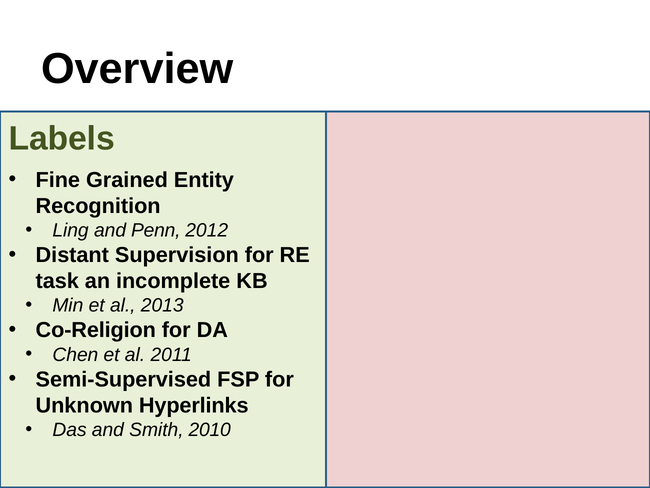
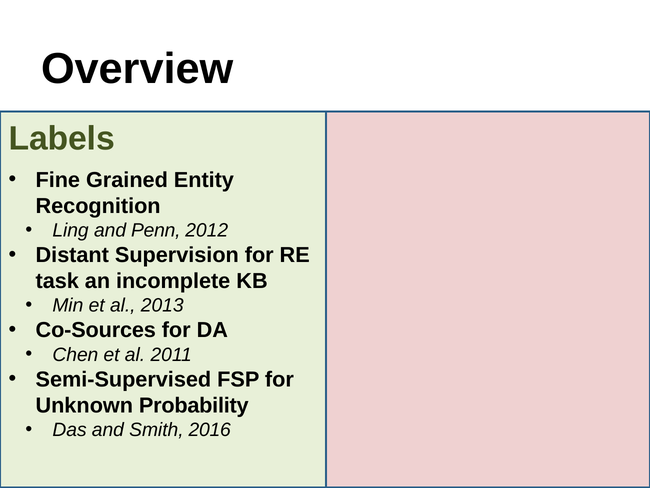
Co-Religion: Co-Religion -> Co-Sources (96, 330)
Hyperlinks: Hyperlinks -> Probability (194, 405)
2010: 2010 -> 2016 (210, 429)
